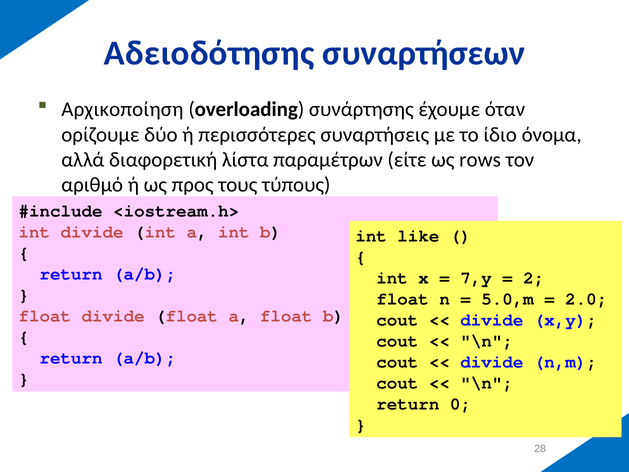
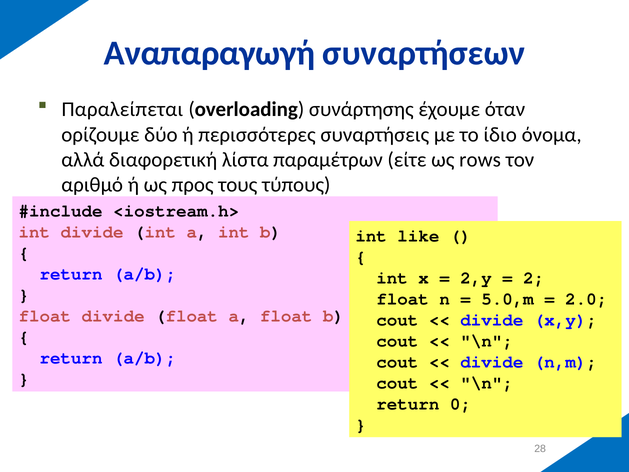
Αδειοδότησης: Αδειοδότησης -> Αναπαραγωγή (209, 53)
Αρχικοποίηση: Αρχικοποίηση -> Παραλείπεται (122, 109)
7,y: 7,y -> 2,y (476, 278)
